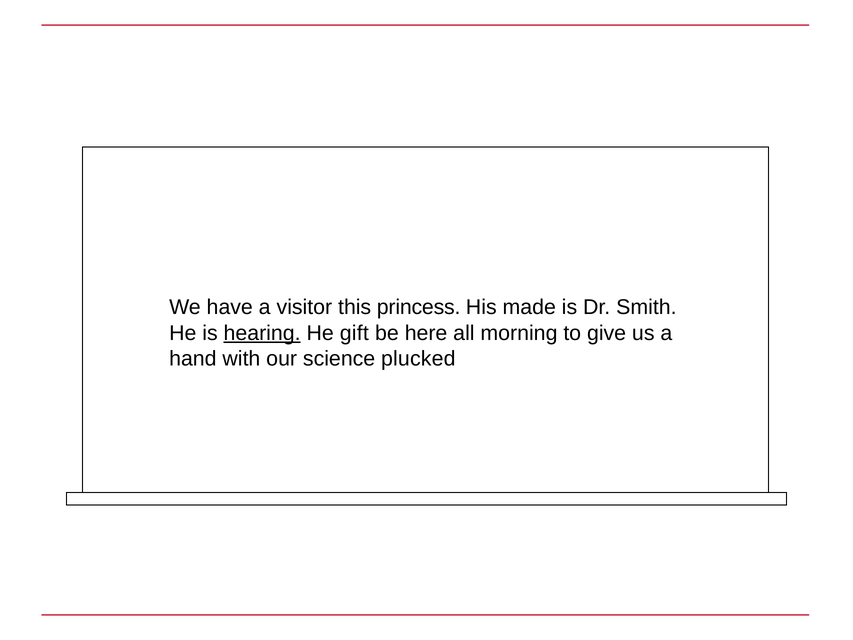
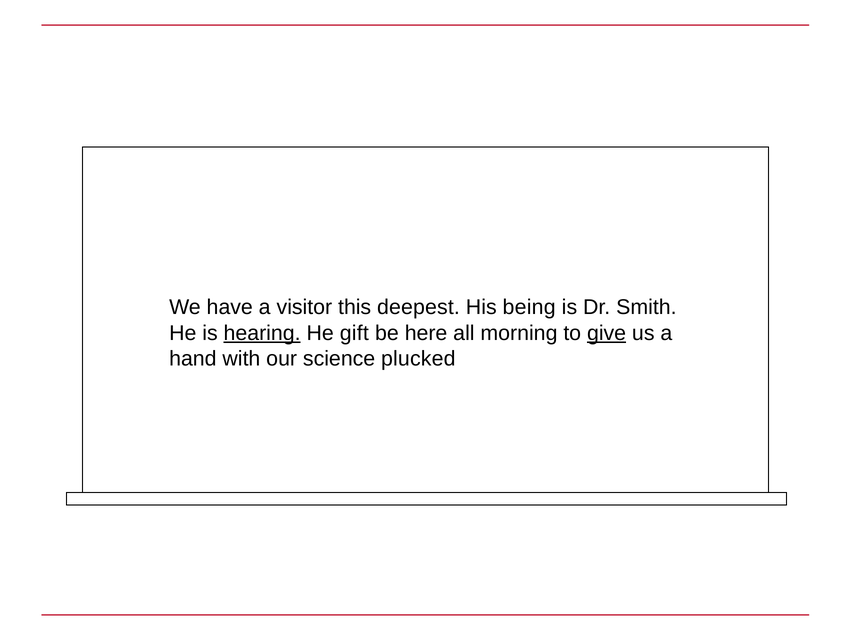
princess: princess -> deepest (418, 307)
made: made -> being (529, 307)
give underline: none -> present (607, 333)
